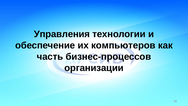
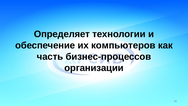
Управления: Управления -> Определяет (62, 34)
